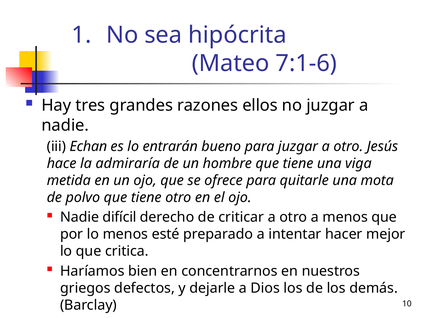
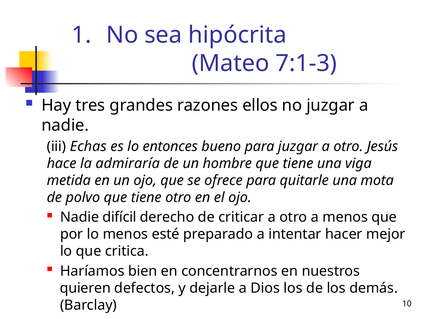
7:1-6: 7:1-6 -> 7:1-3 (306, 63)
Echan: Echan -> Echas (88, 146)
entrarán: entrarán -> entonces (170, 146)
griegos: griegos -> quieren (85, 288)
